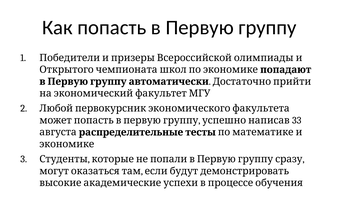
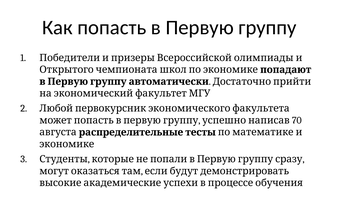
33: 33 -> 70 (297, 120)
